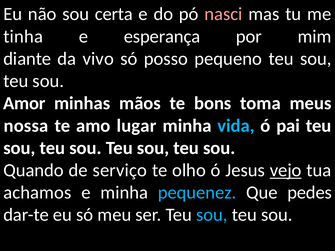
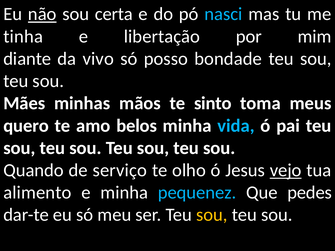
não underline: none -> present (42, 14)
nasci colour: pink -> light blue (223, 14)
esperança: esperança -> libertação (162, 36)
pequeno: pequeno -> bondade (228, 59)
Amor: Amor -> Mães (24, 103)
bons: bons -> sinto (213, 103)
nossa: nossa -> quero (26, 126)
lugar: lugar -> belos (137, 126)
achamos: achamos -> alimento (37, 193)
sou colour: light blue -> yellow (212, 215)
